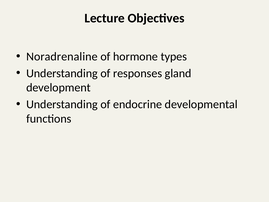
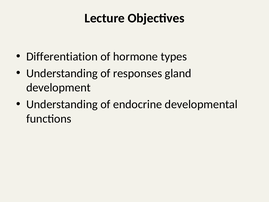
Noradrenaline: Noradrenaline -> Differentiation (62, 56)
